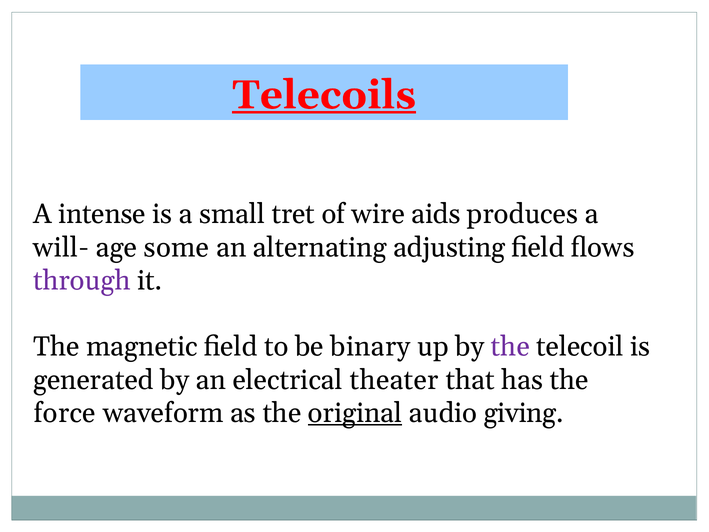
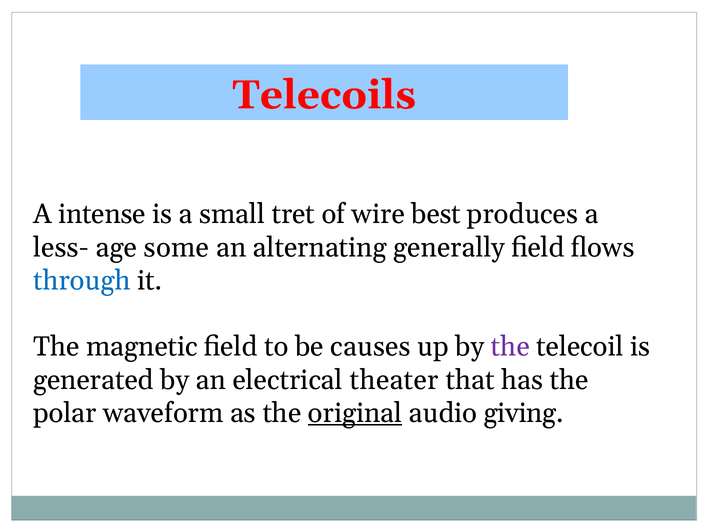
Telecoils underline: present -> none (324, 95)
aids: aids -> best (436, 214)
will-: will- -> less- (61, 247)
adjusting: adjusting -> generally (449, 247)
through colour: purple -> blue (82, 280)
binary: binary -> causes (370, 347)
force: force -> polar (65, 413)
